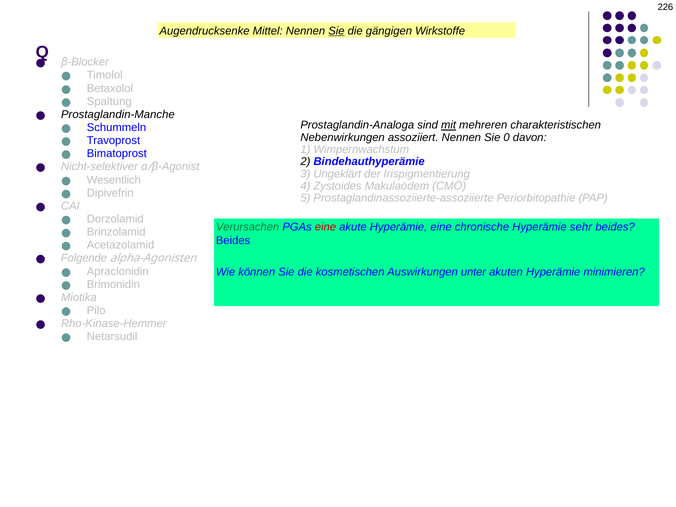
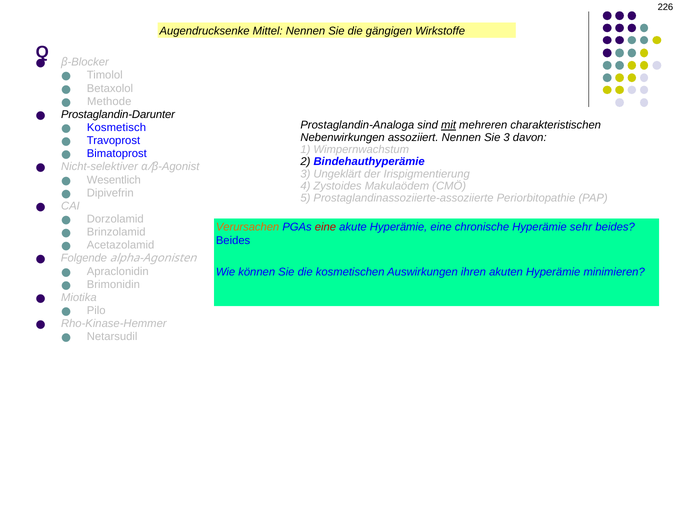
Sie underline: present -> none (336, 31)
Spaltung: Spaltung -> Methode (109, 101)
Prostaglandin-Manche: Prostaglandin-Manche -> Prostaglandin-Darunter (118, 114)
Schummeln: Schummeln -> Kosmetisch (116, 128)
Sie 0: 0 -> 3 (507, 137)
Verursachen colour: green -> orange (248, 227)
unter: unter -> ihren (473, 272)
